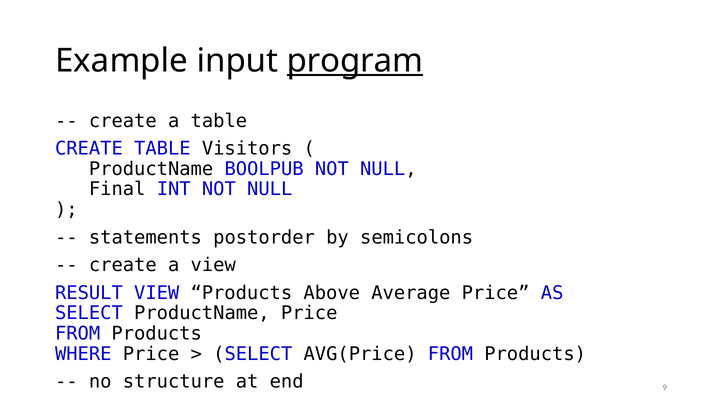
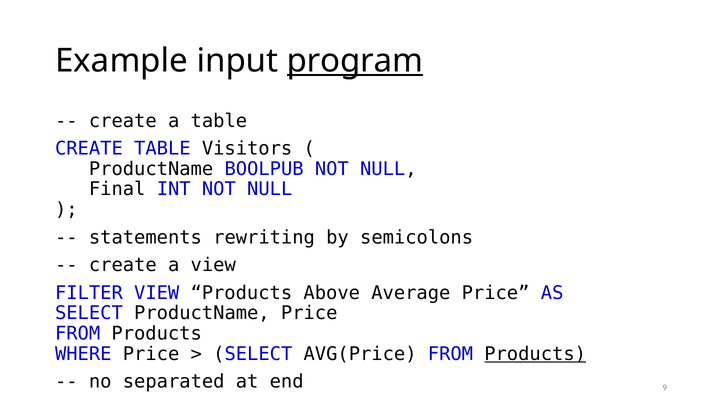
postorder: postorder -> rewriting (264, 237)
RESULT: RESULT -> FILTER (89, 293)
Products underline: none -> present (535, 354)
structure: structure -> separated (174, 382)
